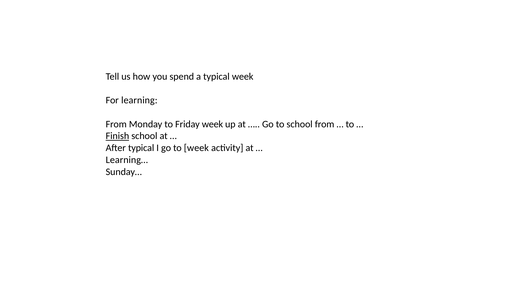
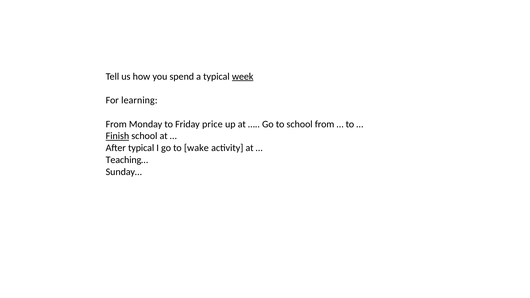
week underline: none -> present (243, 76)
Friday week: week -> price (212, 124)
to week: week -> wake (196, 148)
Learning…: Learning… -> Teaching… (127, 160)
